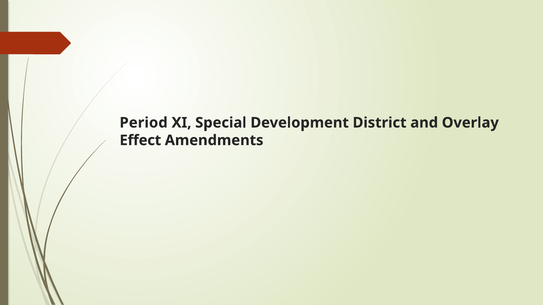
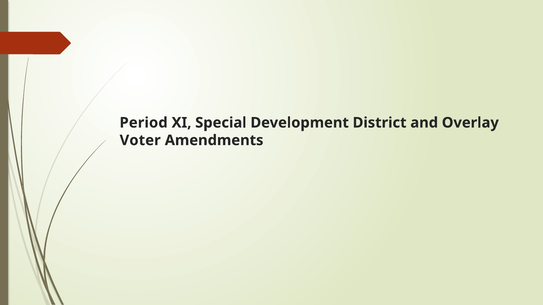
Effect: Effect -> Voter (140, 141)
